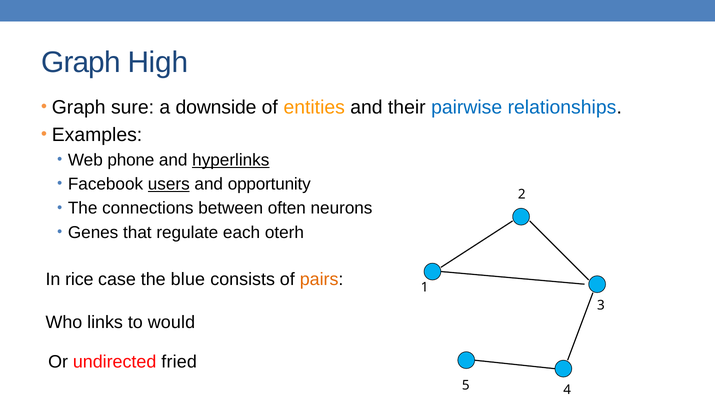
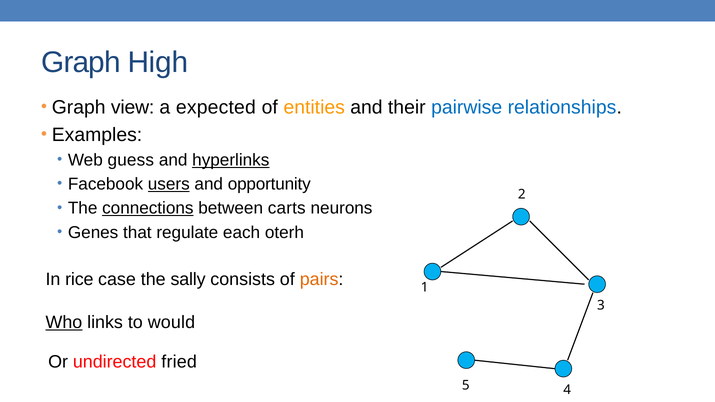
sure: sure -> view (133, 107)
downside: downside -> expected (216, 107)
phone: phone -> guess (131, 160)
connections underline: none -> present (148, 208)
often: often -> carts (287, 208)
blue: blue -> sally (188, 280)
Who underline: none -> present (64, 322)
